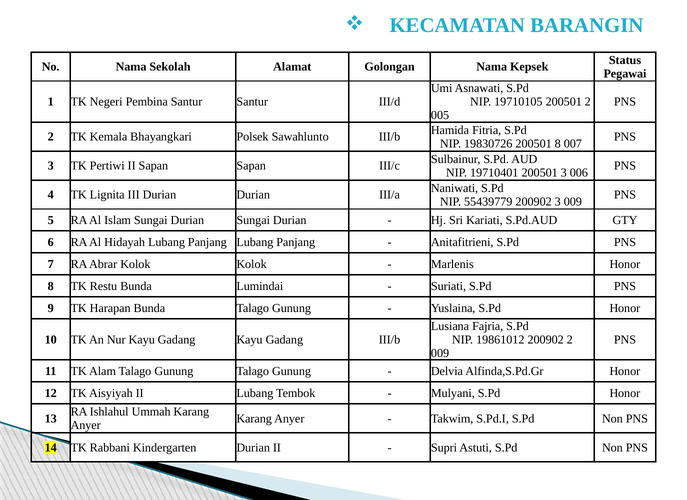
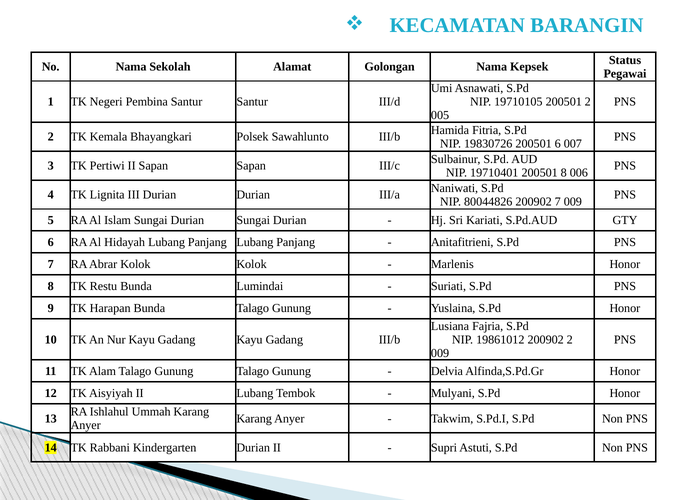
200501 8: 8 -> 6 (558, 144)
200501 3: 3 -> 8 (564, 173)
55439779: 55439779 -> 80044826 (488, 201)
200902 3: 3 -> 7 (558, 201)
